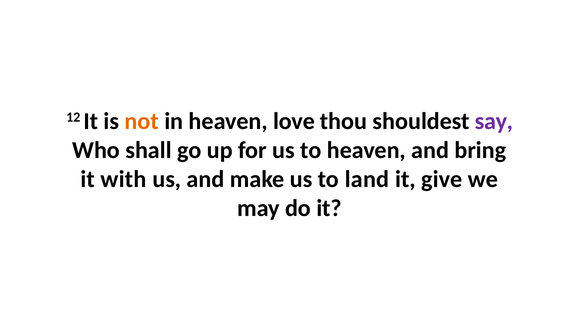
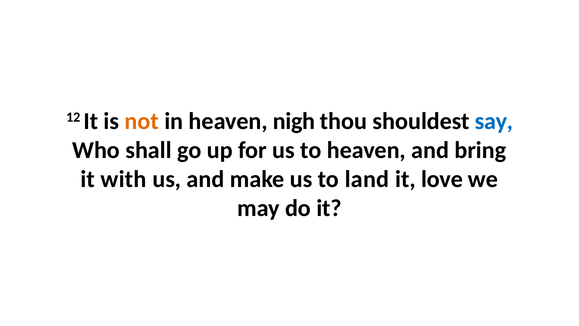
love: love -> nigh (294, 121)
say colour: purple -> blue (494, 121)
give: give -> love (442, 179)
